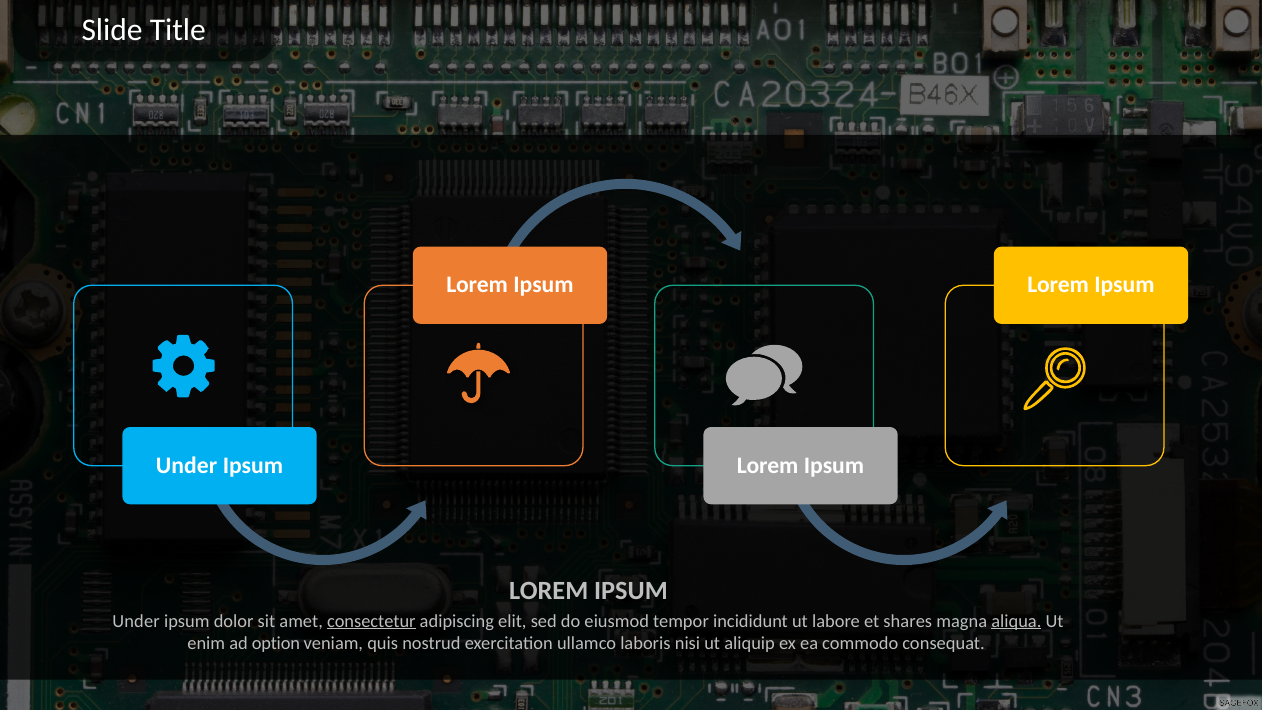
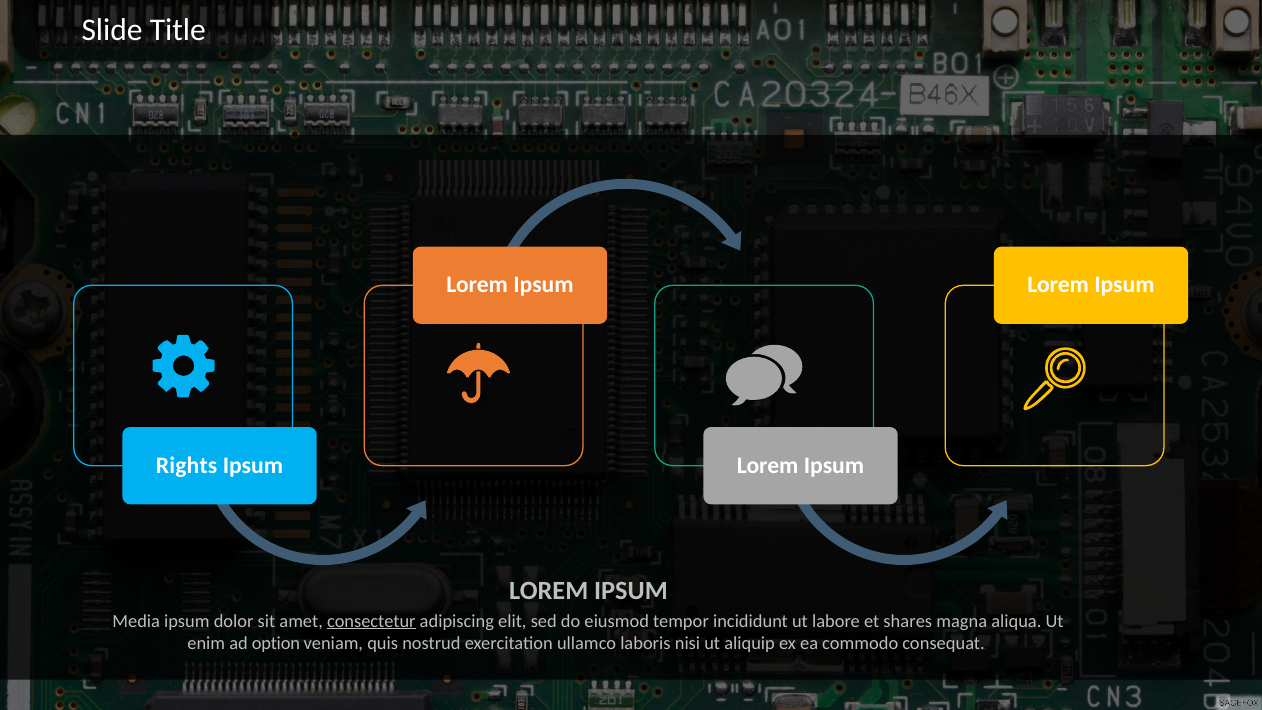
Under: Under -> Rights (187, 465)
Under: Under -> Media (136, 621)
aliqua underline: present -> none (1016, 621)
